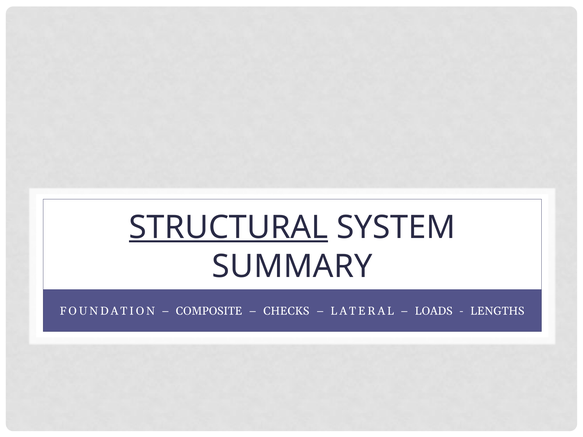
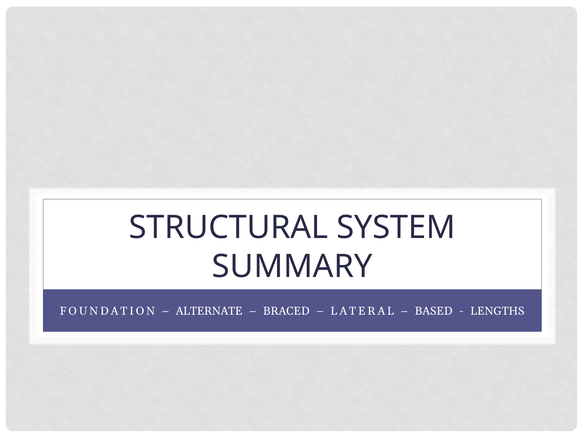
STRUCTURAL underline: present -> none (229, 228)
COMPOSITE: COMPOSITE -> ALTERNATE (209, 311)
CHECKS: CHECKS -> BRACED (286, 311)
LOADS: LOADS -> BASED (434, 311)
